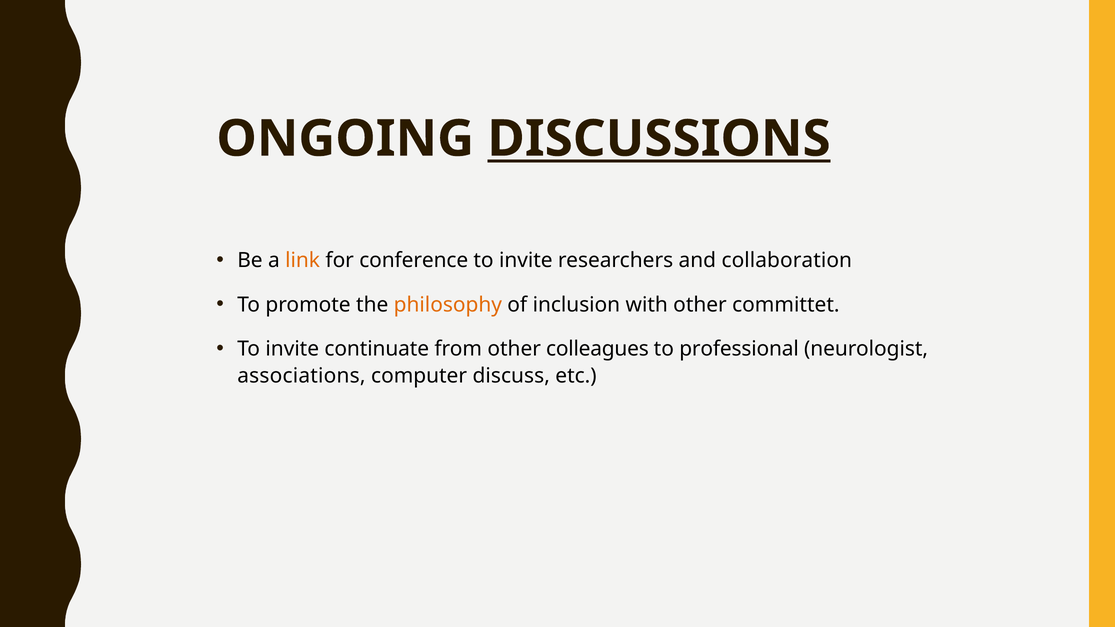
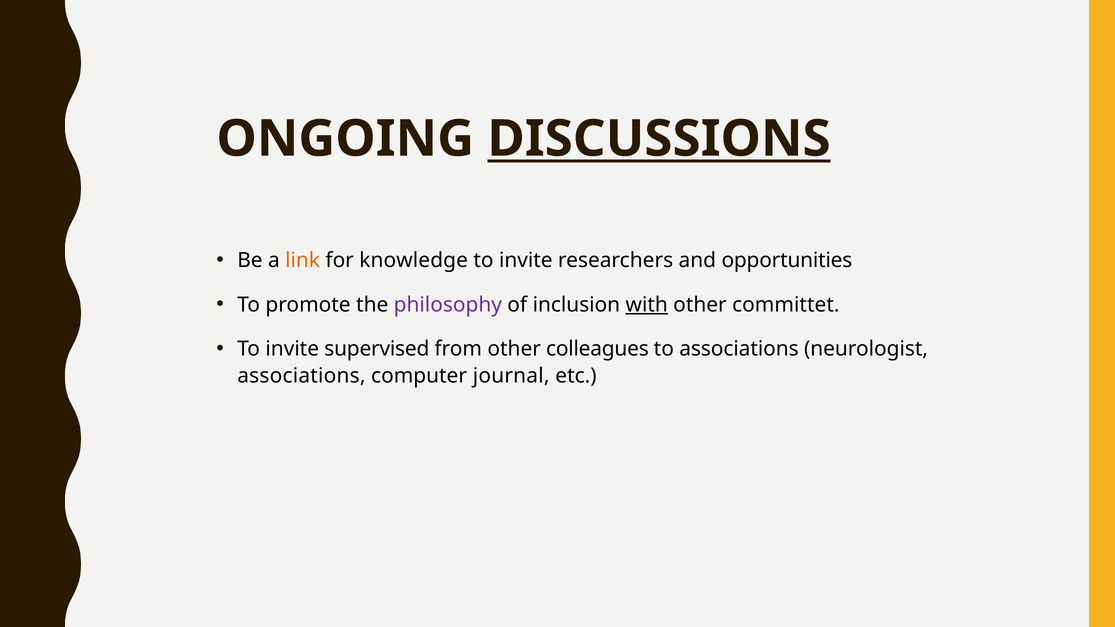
conference: conference -> knowledge (414, 261)
collaboration: collaboration -> opportunities (787, 261)
philosophy colour: orange -> purple (448, 305)
with underline: none -> present (647, 305)
continuate: continuate -> supervised (377, 349)
to professional: professional -> associations (739, 349)
discuss: discuss -> journal (511, 376)
